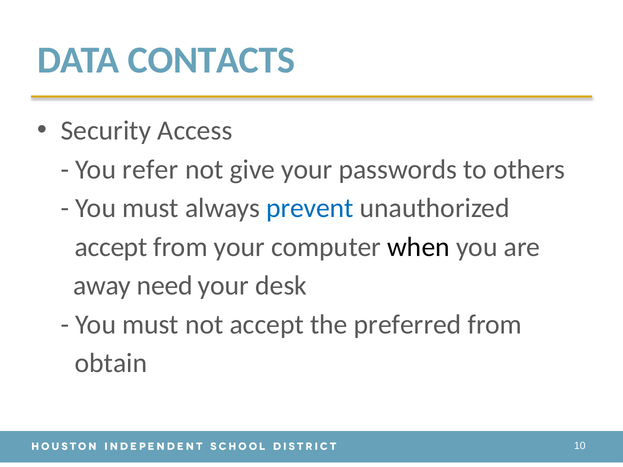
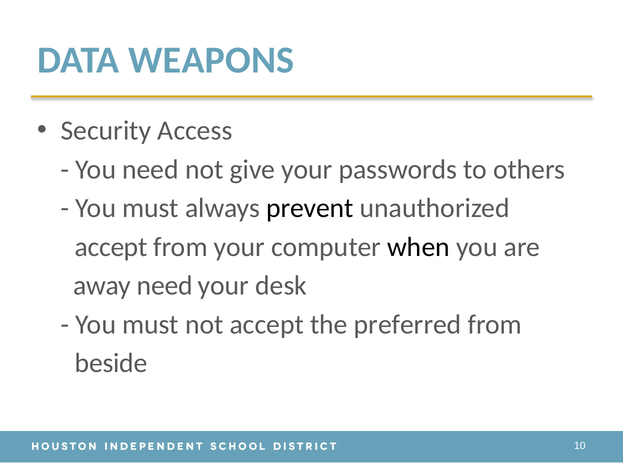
CONTACTS: CONTACTS -> WEAPONS (211, 60)
You refer: refer -> need (151, 169)
prevent colour: blue -> black (310, 208)
obtain: obtain -> beside (111, 363)
